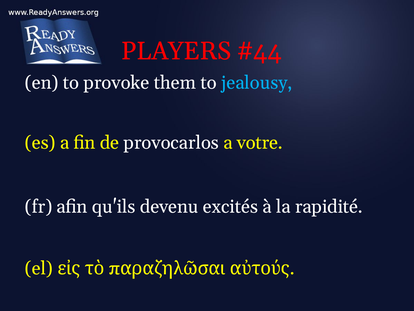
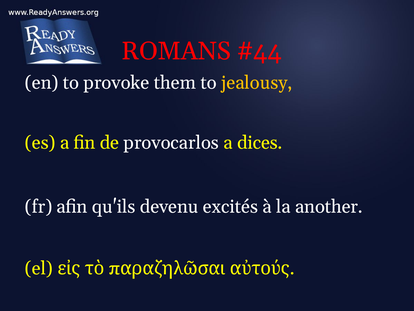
PLAYERS: PLAYERS -> ROMANS (176, 51)
jealousy colour: light blue -> yellow (257, 82)
votre: votre -> dices (260, 142)
rapidité: rapidité -> another (329, 206)
